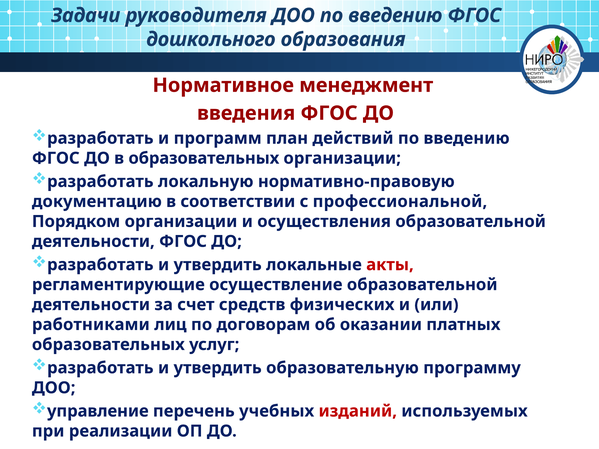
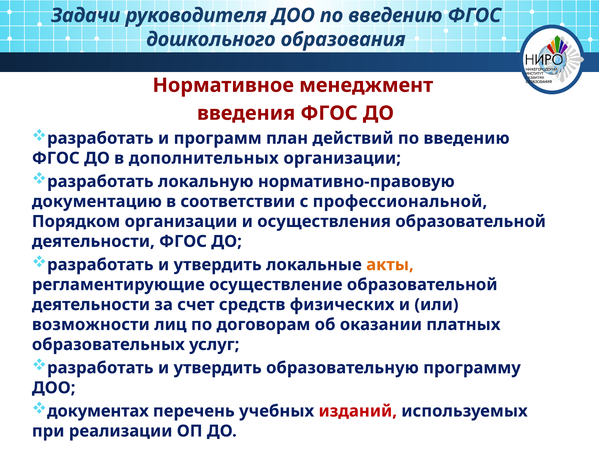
в образовательных: образовательных -> дополнительных (204, 158)
акты colour: red -> orange (390, 265)
работниками: работниками -> возможности (91, 325)
управление: управление -> документах (98, 411)
